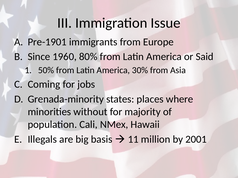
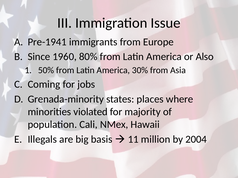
Pre-1901: Pre-1901 -> Pre-1941 (47, 42)
Said: Said -> Also (205, 57)
without: without -> violated (91, 112)
2001: 2001 -> 2004 (196, 140)
